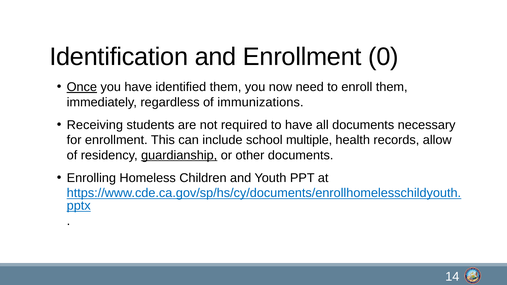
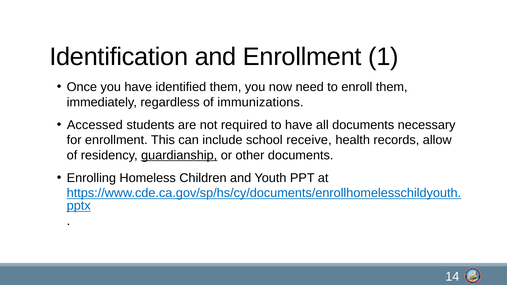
0: 0 -> 1 (383, 57)
Once underline: present -> none (82, 87)
Receiving: Receiving -> Accessed (95, 125)
multiple: multiple -> receive (309, 140)
